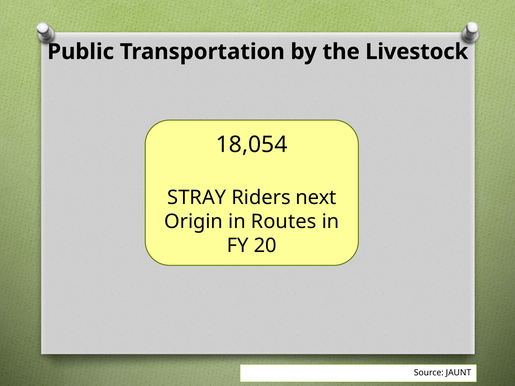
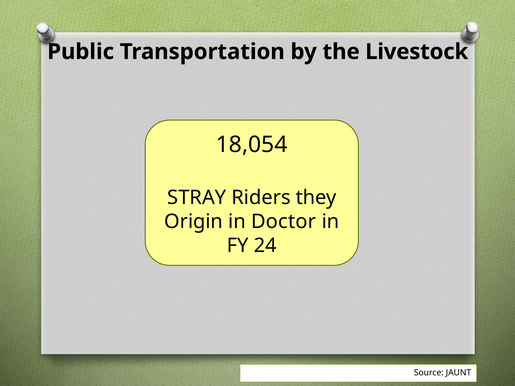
next: next -> they (316, 198)
Routes: Routes -> Doctor (284, 222)
20: 20 -> 24 (265, 246)
